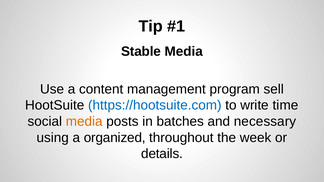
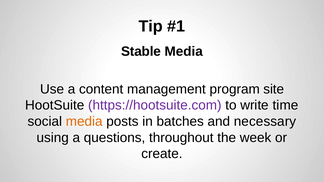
sell: sell -> site (274, 89)
https://hootsuite.com colour: blue -> purple (155, 105)
organized: organized -> questions (115, 138)
details: details -> create (162, 154)
